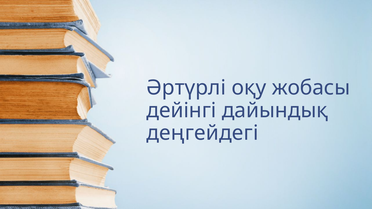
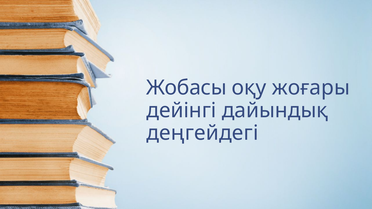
Әртүрлі: Әртүрлі -> Жобасы (186, 88)
жобасы: жобасы -> жоғары (311, 88)
